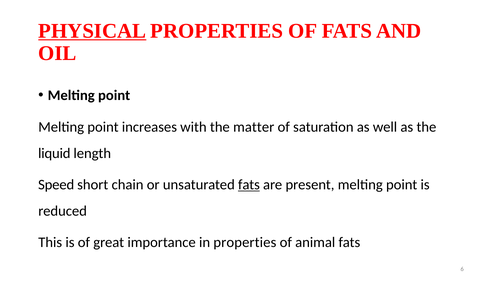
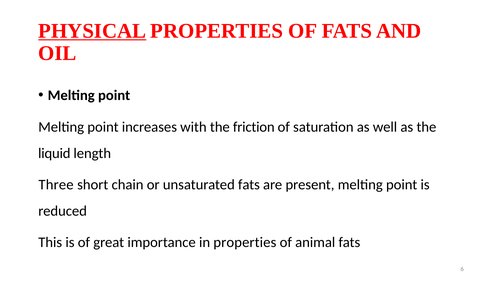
matter: matter -> friction (254, 127)
Speed: Speed -> Three (56, 185)
fats underline: present -> none (249, 185)
